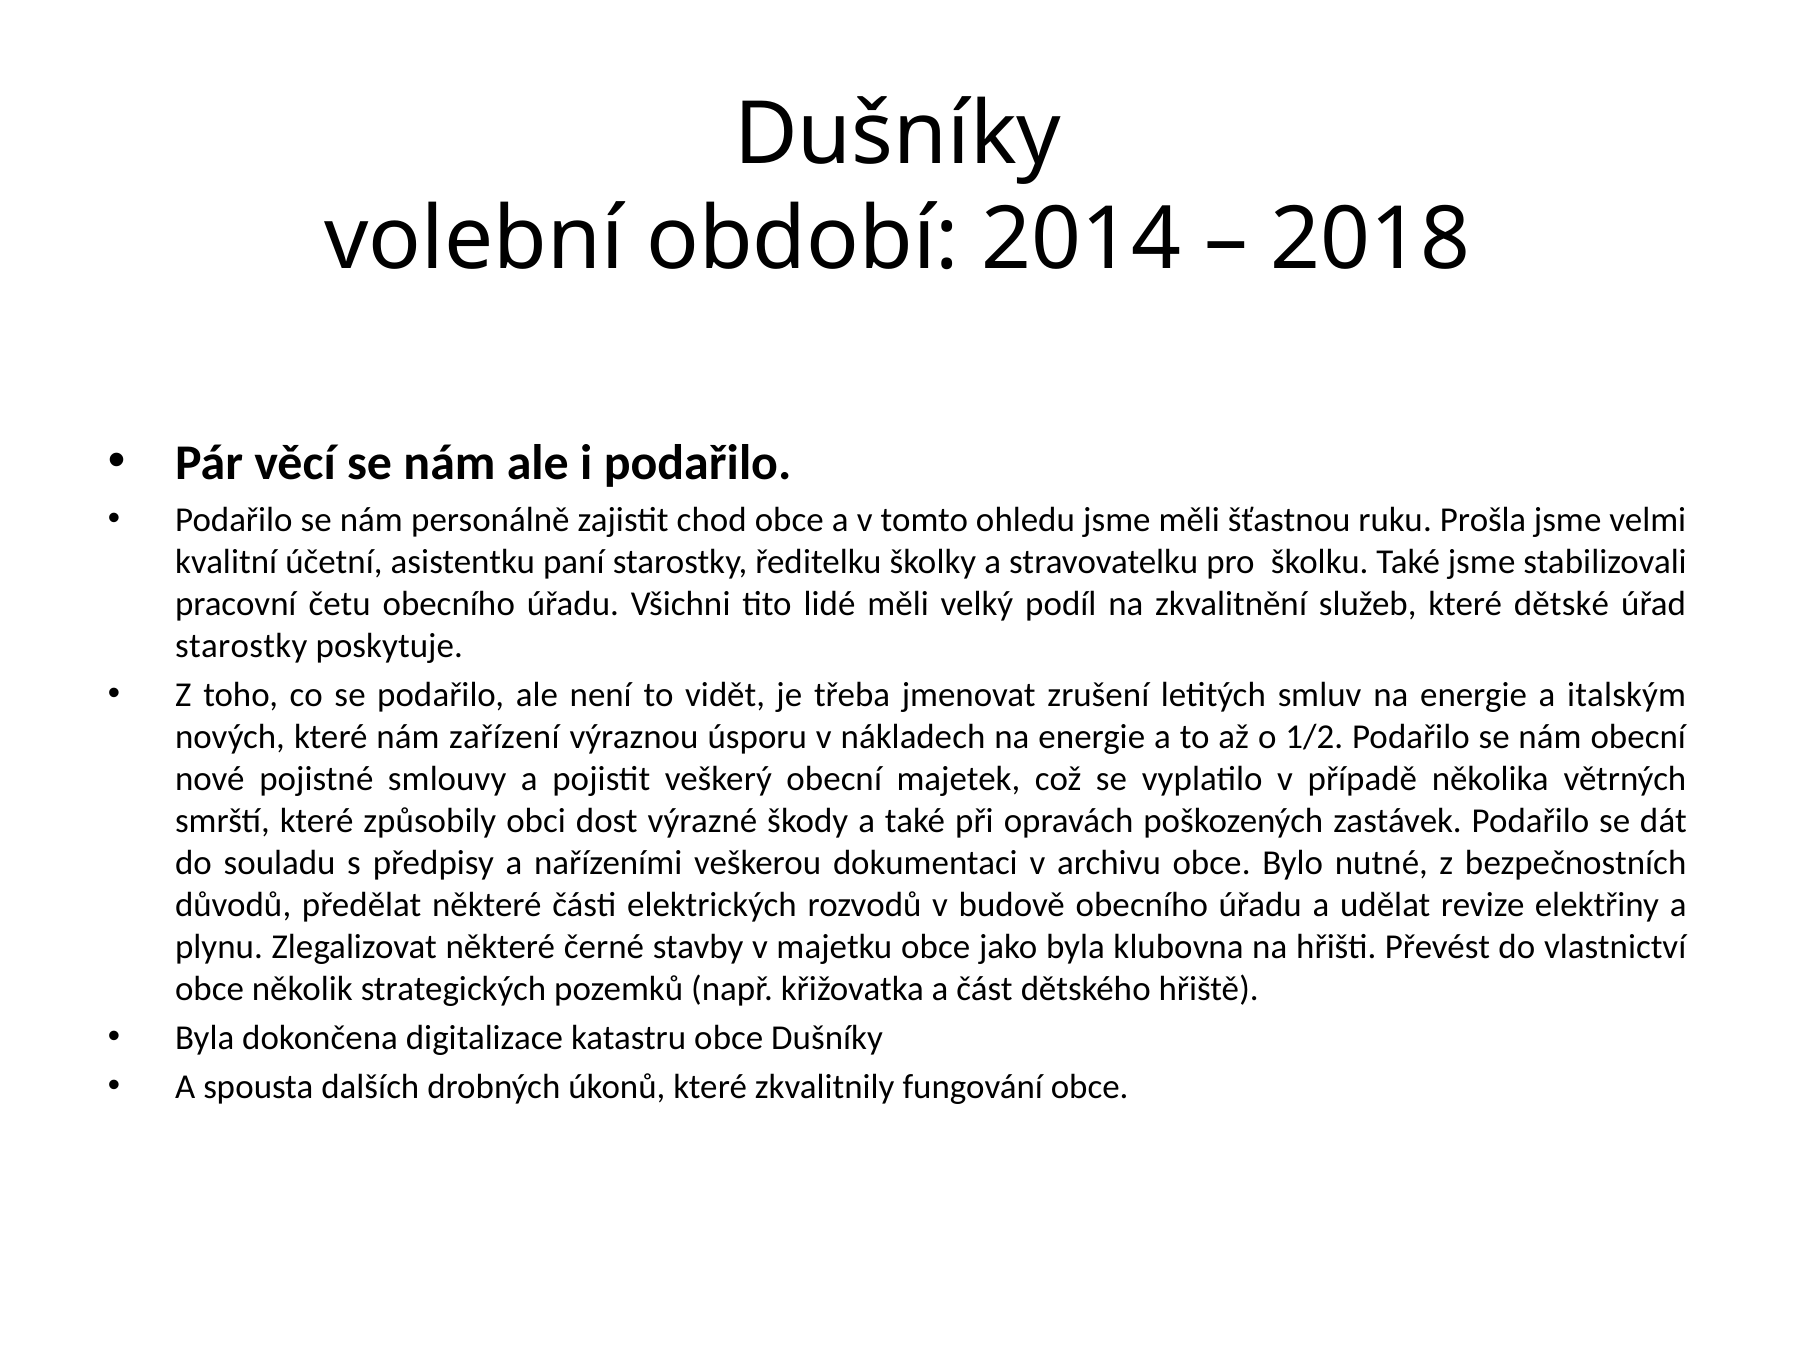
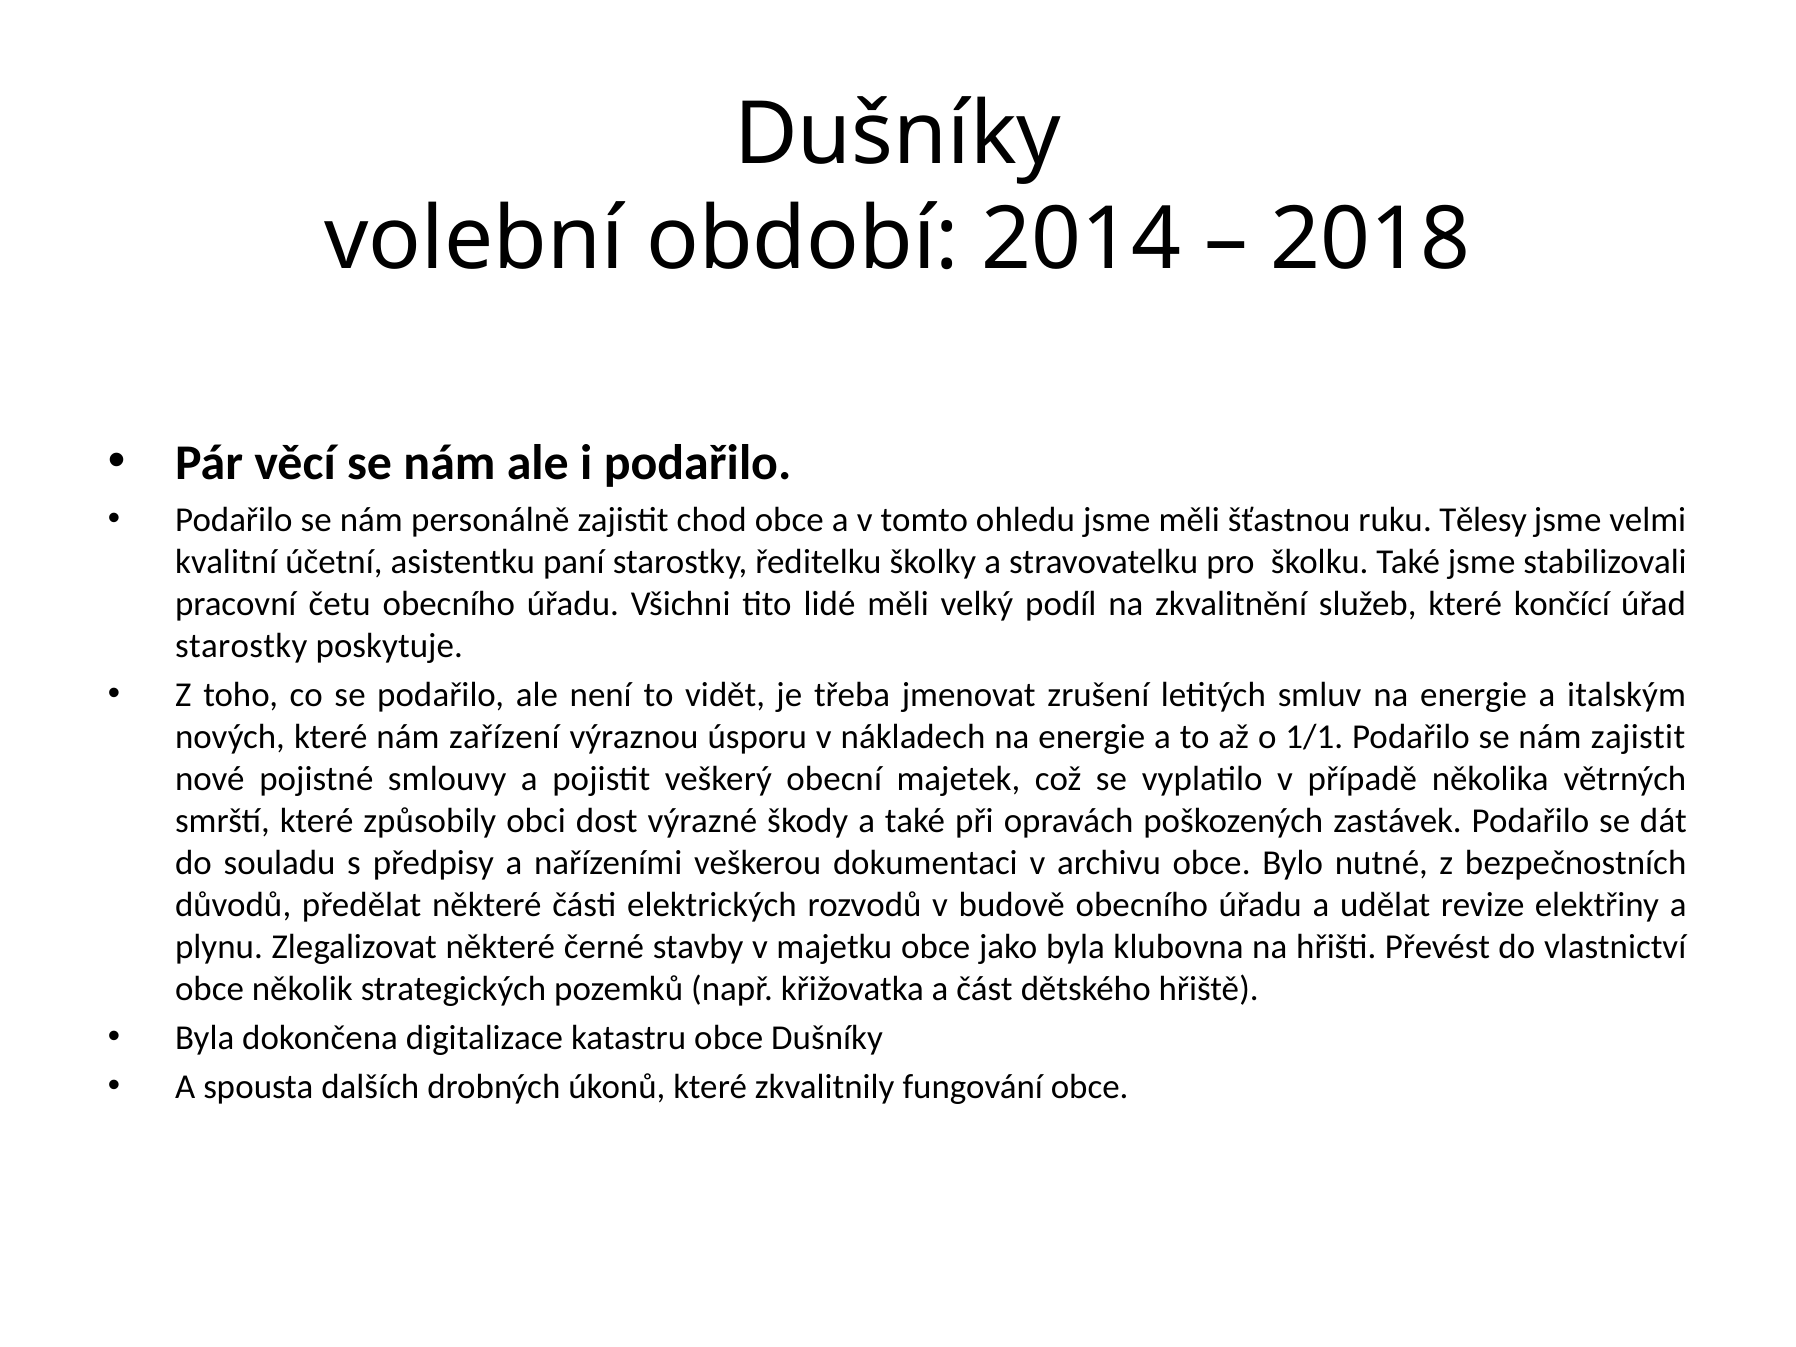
Prošla: Prošla -> Tělesy (1483, 520)
dětské: dětské -> končící (1562, 604)
1/2: 1/2 -> 1/1 (1314, 737)
nám obecní: obecní -> zajistit (1638, 737)
